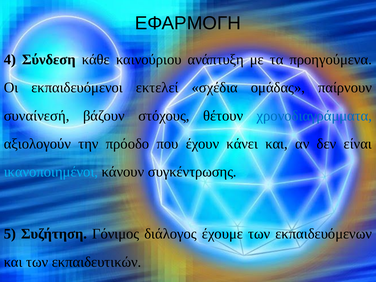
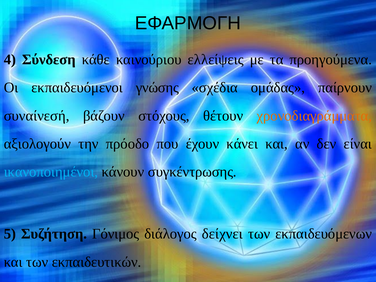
ανάπτυξη: ανάπτυξη -> ελλείψεις (216, 60)
εκτελεί: εκτελεί -> γνώσης (157, 88)
χρονοδιαγράμματα colour: blue -> orange (314, 116)
έχουμε: έχουμε -> δείχνει (222, 234)
